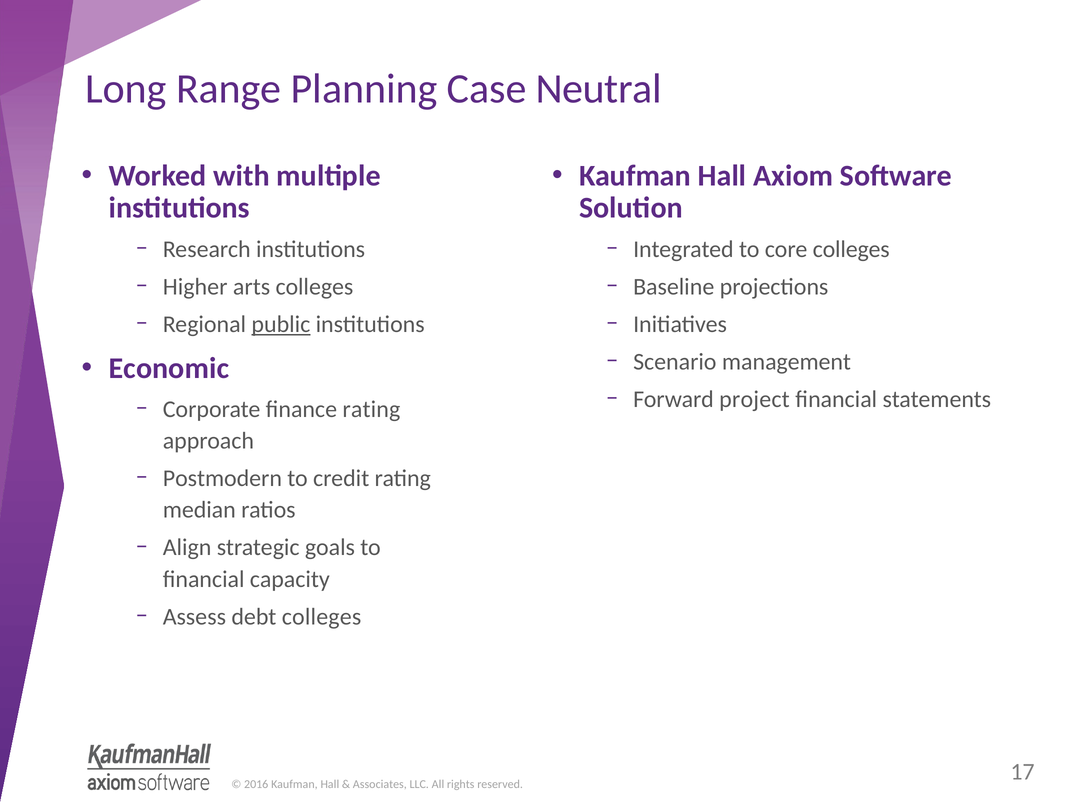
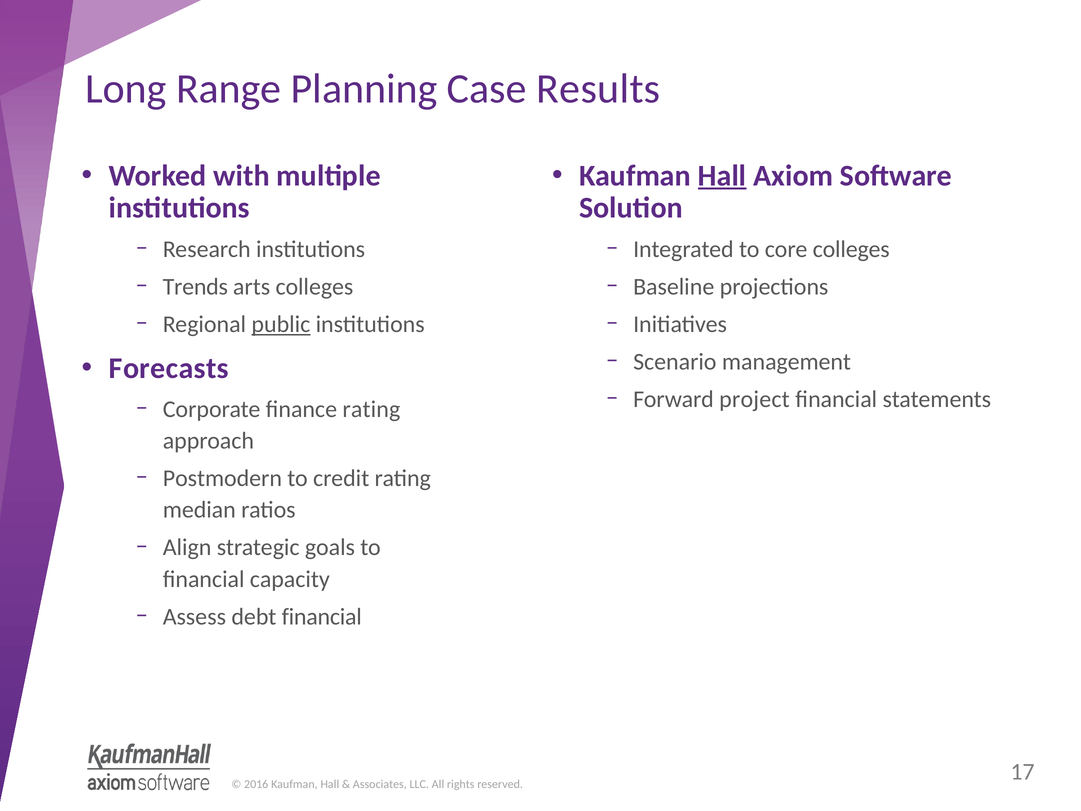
Neutral: Neutral -> Results (598, 89)
Hall underline: none -> present (722, 176)
Higher: Higher -> Trends (195, 287)
Economic: Economic -> Forecasts (169, 368)
debt colleges: colleges -> financial (322, 616)
